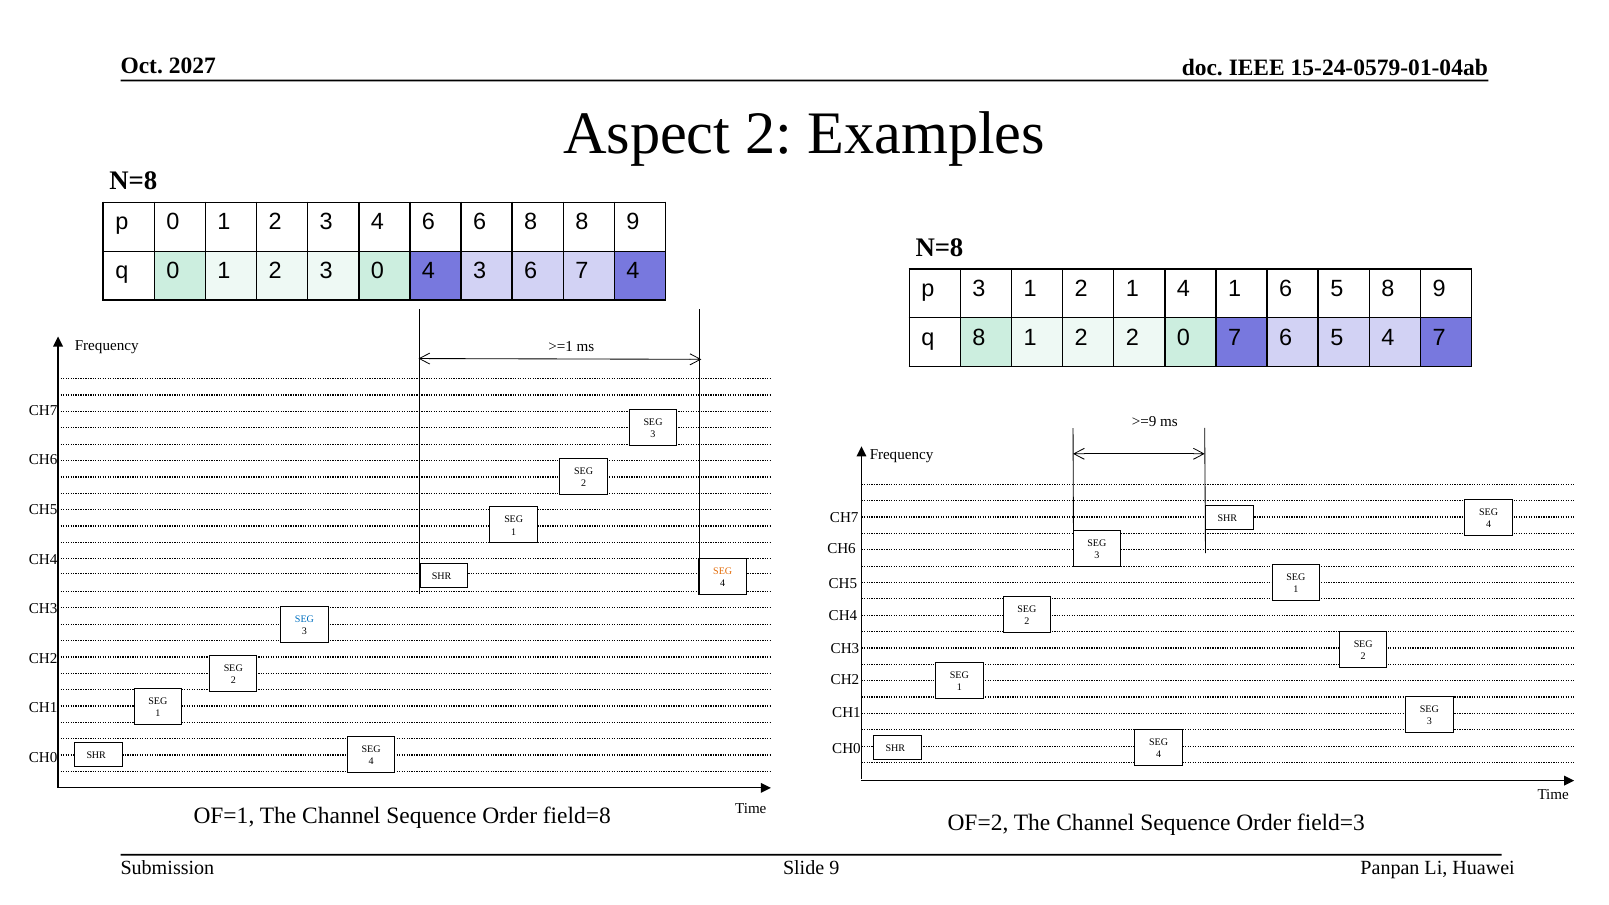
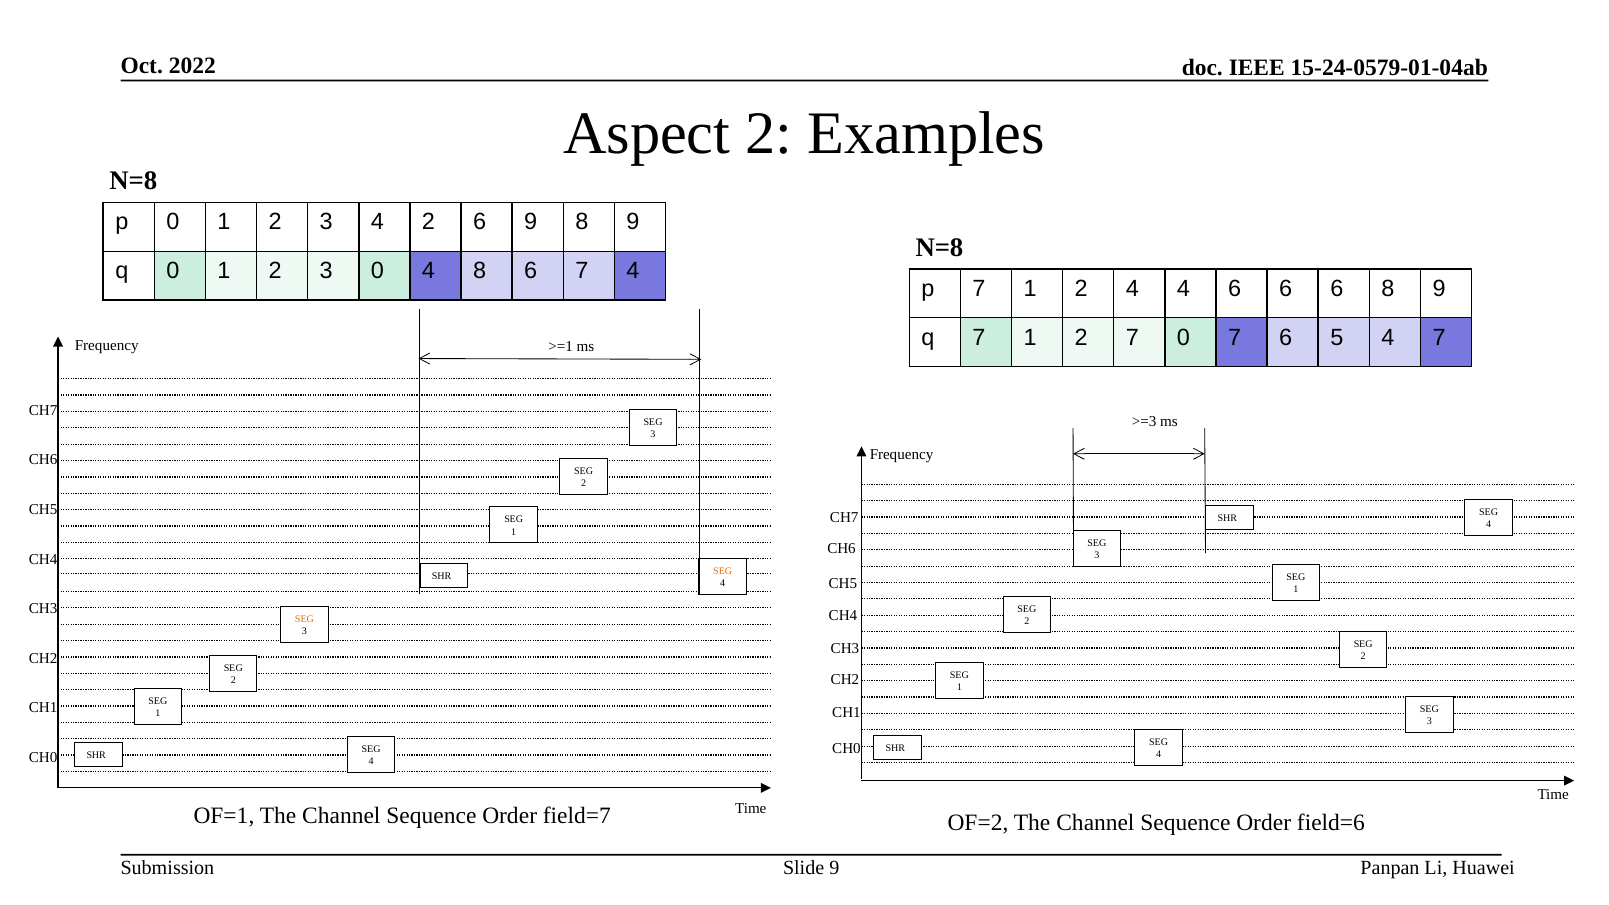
2027: 2027 -> 2022 (192, 66)
4 6: 6 -> 2 (429, 222)
6 8: 8 -> 9 (531, 222)
4 3: 3 -> 8 (480, 271)
p 3: 3 -> 7 (979, 288)
2 1: 1 -> 4 (1132, 288)
4 1: 1 -> 6 (1235, 288)
5: 5 -> 6 (1337, 288)
q 8: 8 -> 7 (979, 337)
2 2: 2 -> 7 (1132, 337)
>=9: >=9 -> >=3 (1144, 421)
SEG colour: blue -> orange (304, 619)
field=8: field=8 -> field=7 (577, 816)
field=3: field=3 -> field=6 (1331, 823)
